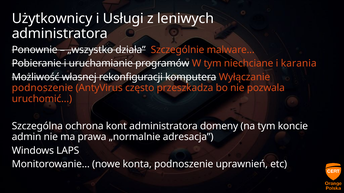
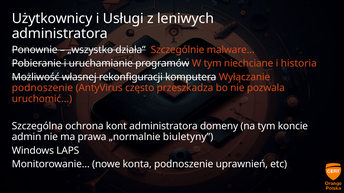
karania: karania -> historia (299, 64)
adresacja: adresacja -> biuletyny (188, 137)
